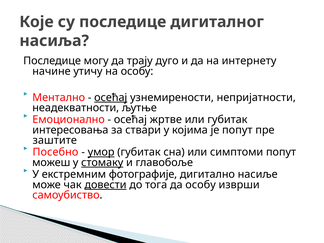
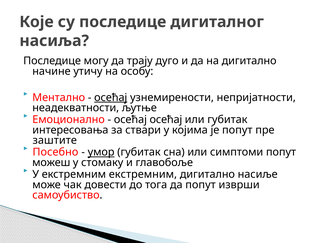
на интернету: интернету -> дигитално (249, 61)
осећај жртве: жртве -> осећај (166, 120)
стомаку underline: present -> none (102, 163)
екстремним фотографије: фотографије -> екстремним (143, 174)
довести underline: present -> none (105, 185)
да особу: особу -> попут (201, 185)
